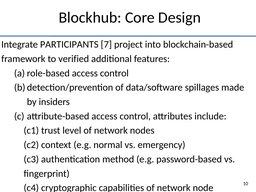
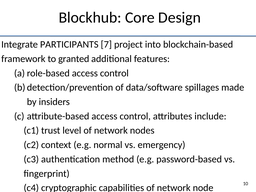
verified: verified -> granted (74, 59)
